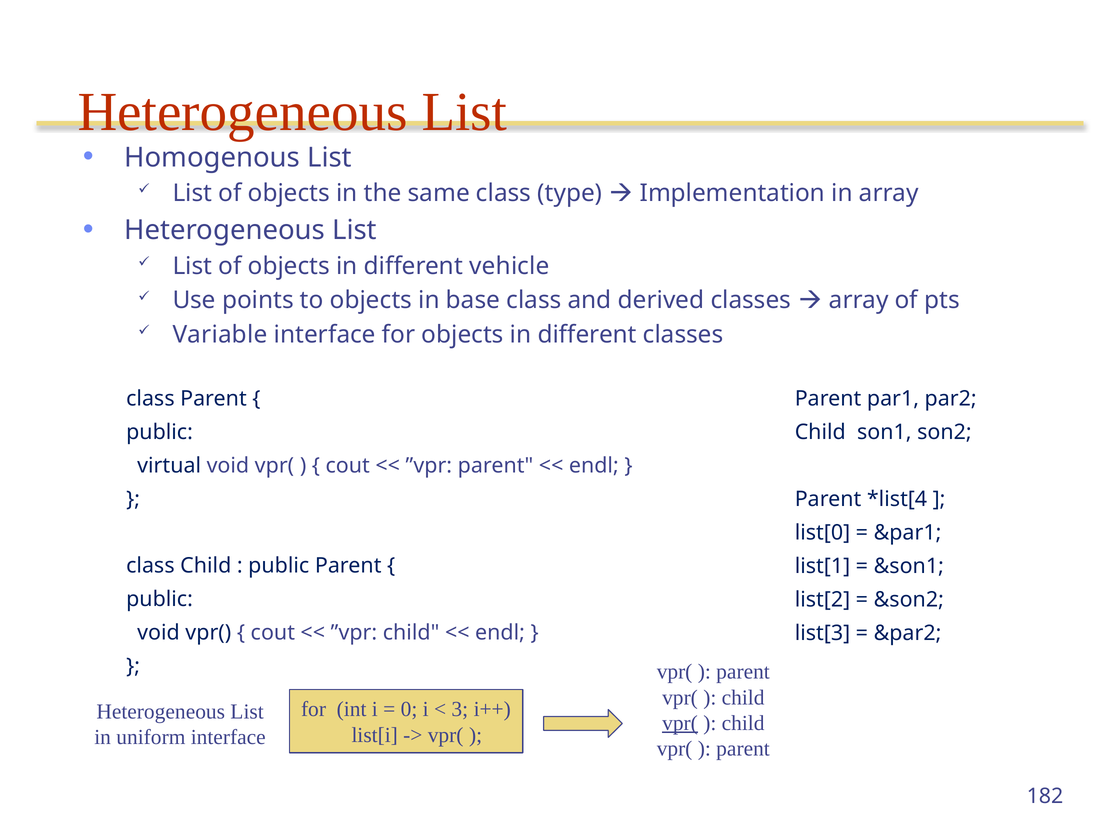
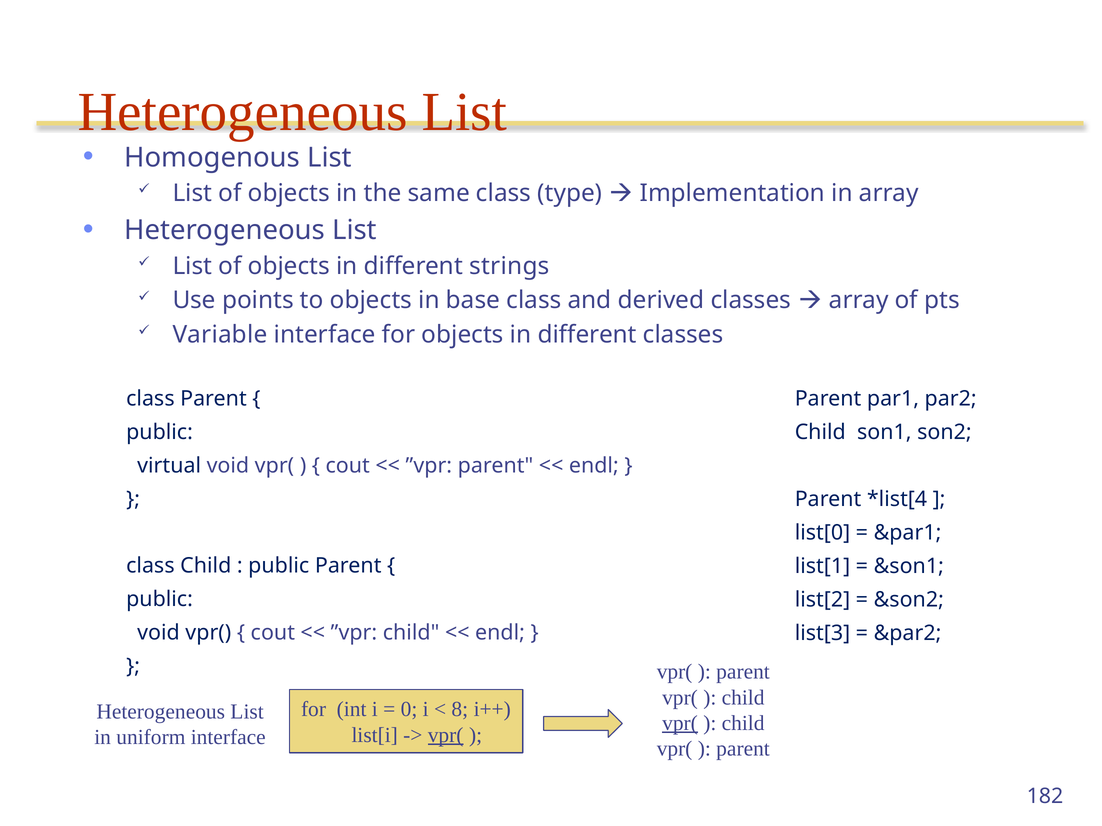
vehicle: vehicle -> strings (509, 266)
3: 3 -> 8 (460, 710)
vpr( underline: none -> present (446, 736)
